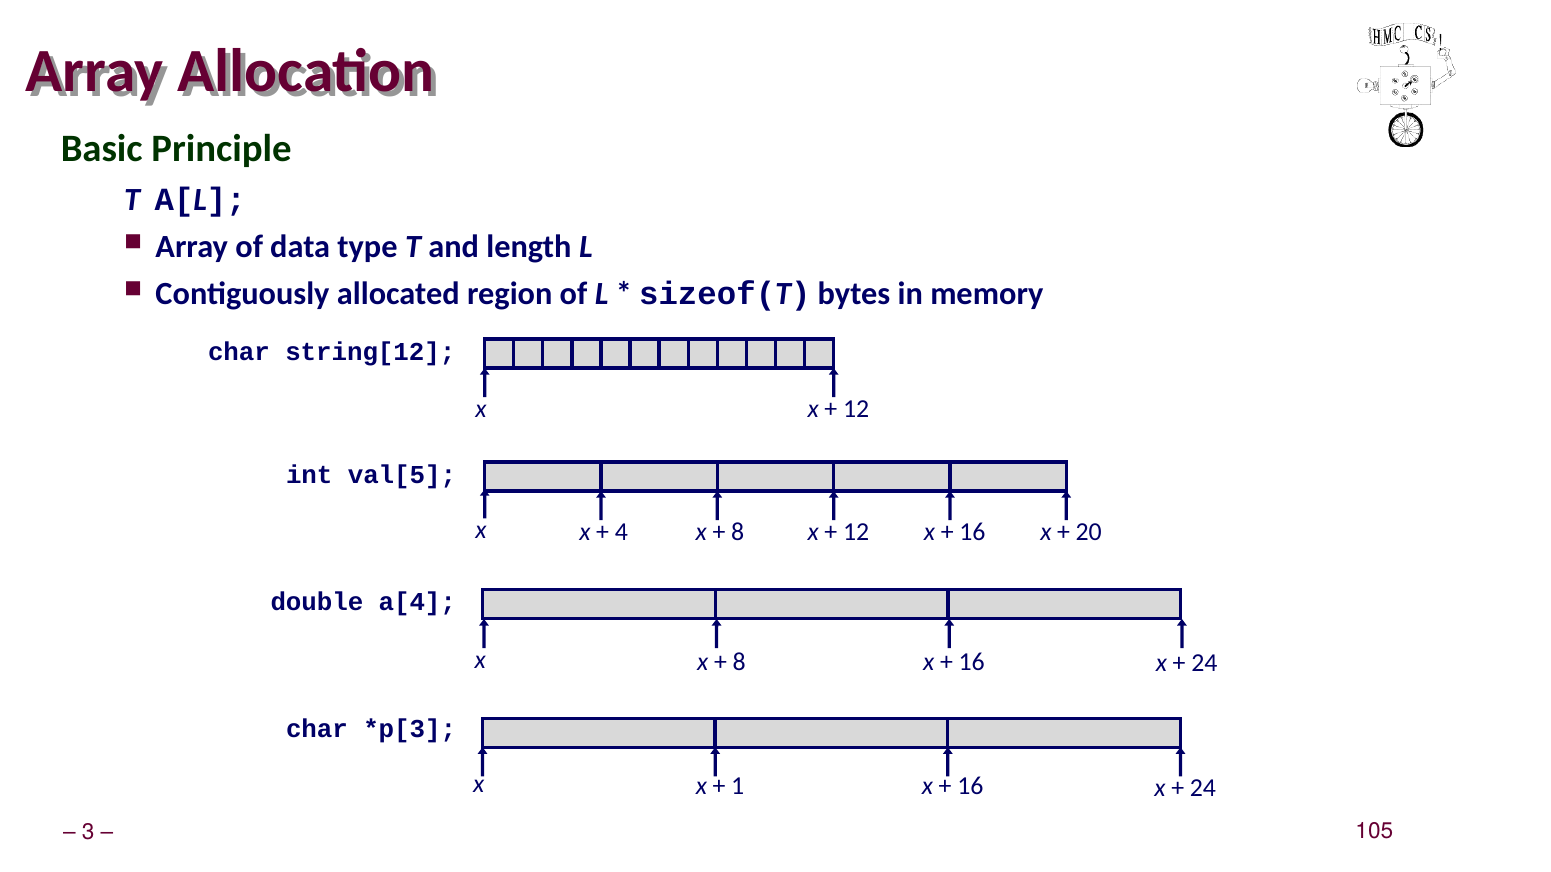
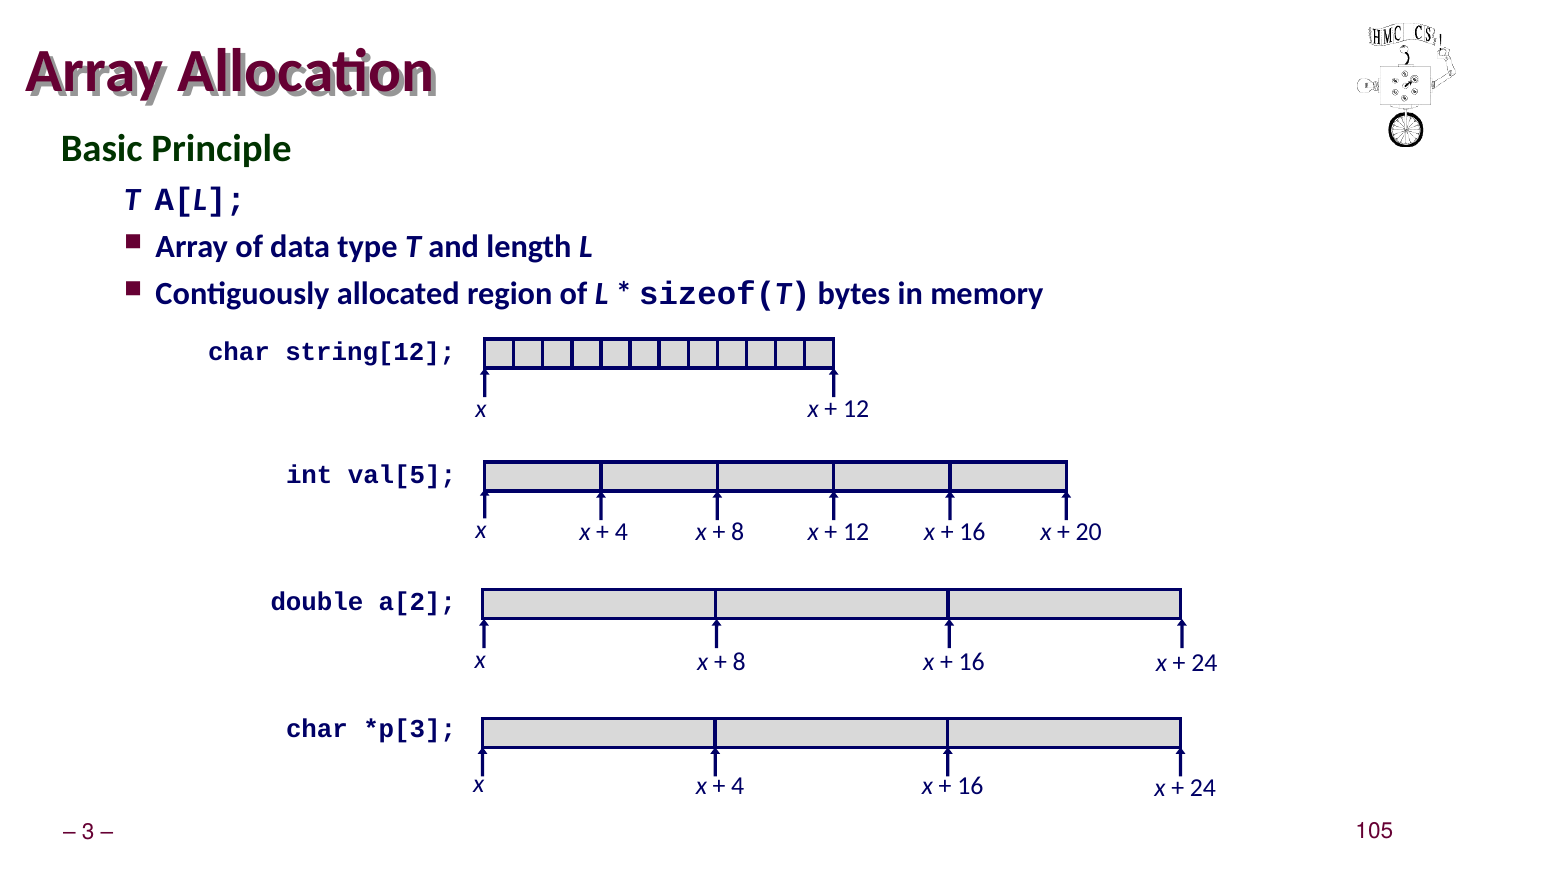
a[4: a[4 -> a[2 (417, 602)
1: 1 -> 4 (738, 787)
